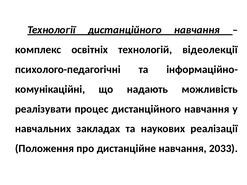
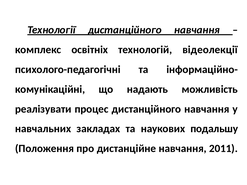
реалізації: реалізації -> подальшу (214, 129)
2033: 2033 -> 2011 (223, 149)
